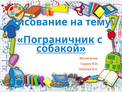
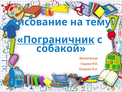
собакой underline: present -> none (61, 48)
